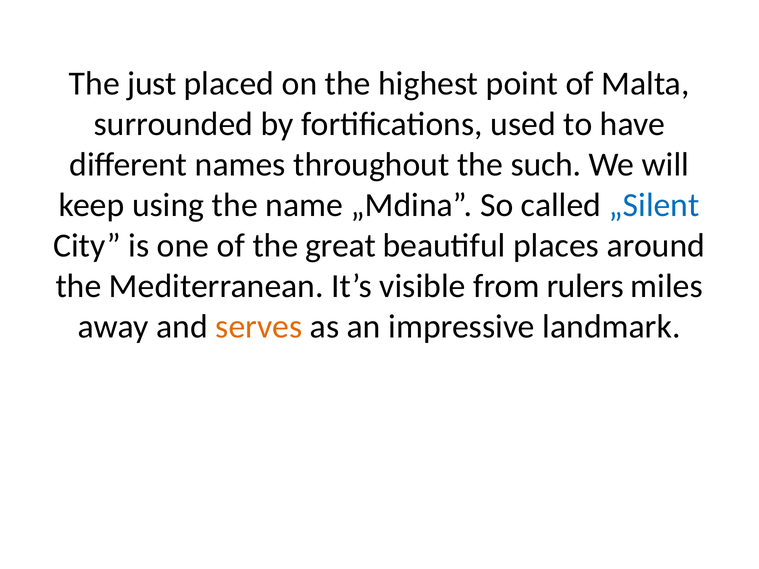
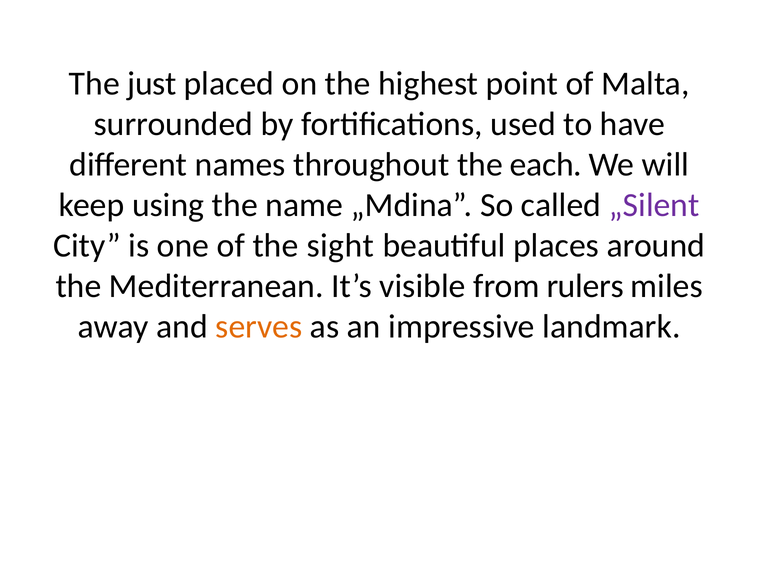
such: such -> each (546, 165)
„Silent colour: blue -> purple (654, 205)
great: great -> sight (340, 246)
